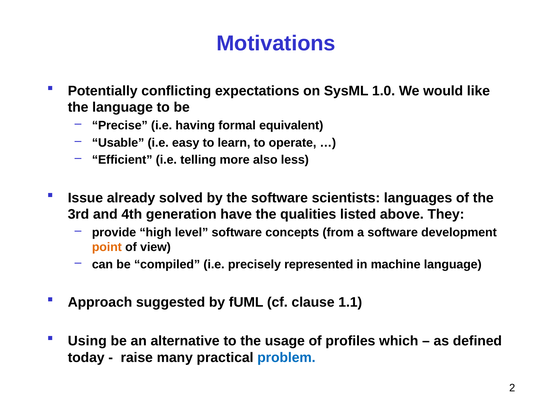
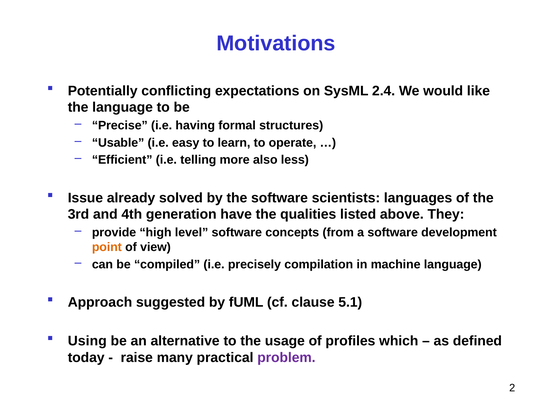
1.0: 1.0 -> 2.4 (384, 91)
equivalent: equivalent -> structures (291, 125)
represented: represented -> compilation (319, 264)
1.1: 1.1 -> 5.1 (350, 302)
problem colour: blue -> purple (286, 357)
